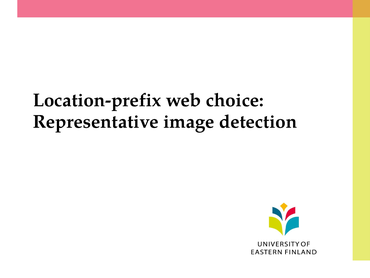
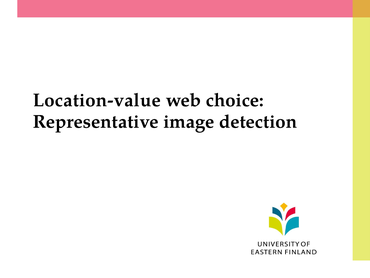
Location-prefix: Location-prefix -> Location-value (97, 100)
